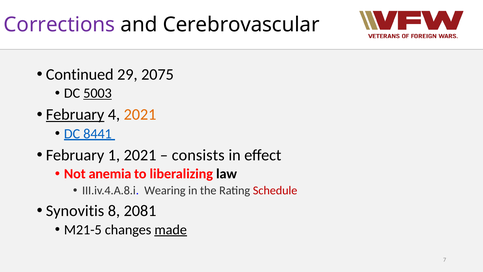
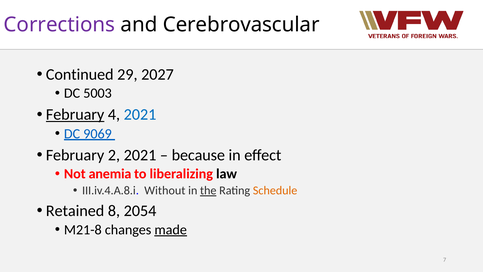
2075: 2075 -> 2027 (157, 74)
5003 underline: present -> none (98, 93)
2021 colour: orange -> blue (140, 114)
8441: 8441 -> 9069 (98, 134)
1: 1 -> 2 (114, 155)
consists: consists -> because (198, 155)
Wearing: Wearing -> Without (165, 190)
the underline: none -> present (208, 190)
Schedule colour: red -> orange (275, 190)
Synovitis: Synovitis -> Retained (75, 211)
2081: 2081 -> 2054 (140, 211)
M21-5: M21-5 -> M21-8 (83, 229)
